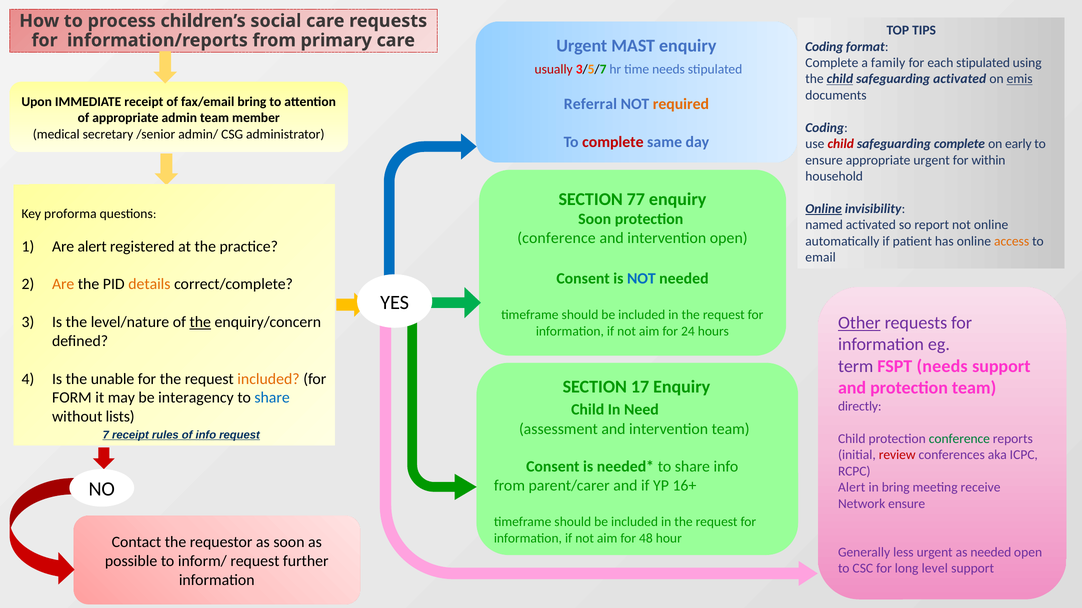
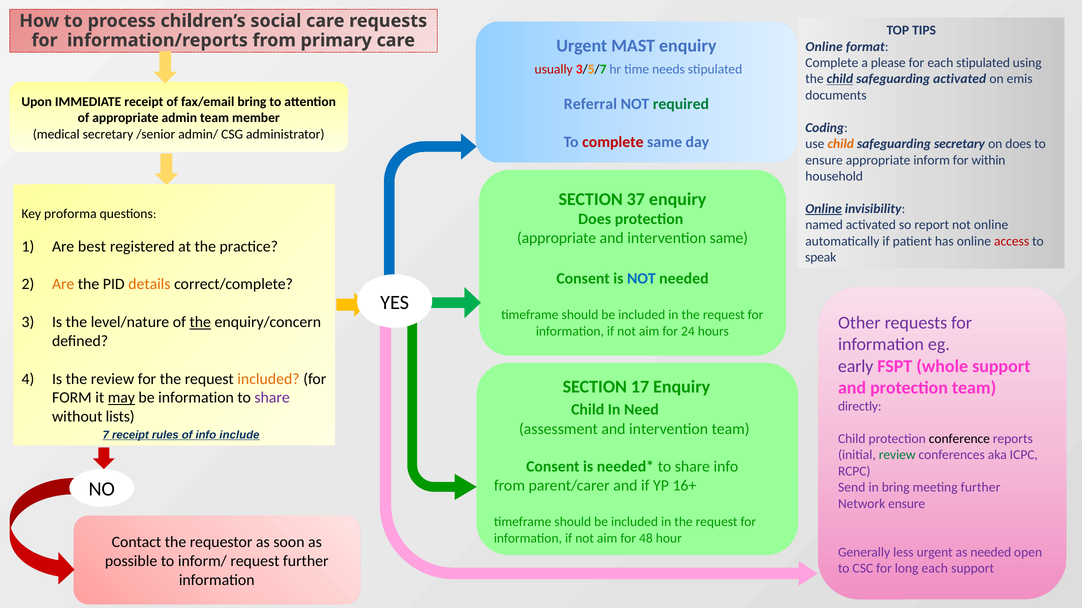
Coding: Coding -> Online (824, 47)
family: family -> please (888, 63)
emis underline: present -> none (1020, 79)
required colour: orange -> green (681, 104)
child colour: red -> orange (841, 144)
safeguarding complete: complete -> secretary (959, 144)
on early: early -> does (1018, 144)
appropriate urgent: urgent -> inform (932, 160)
77: 77 -> 37 (636, 199)
Soon: Soon -> Does (595, 219)
conference: conference -> appropriate (557, 238)
intervention open: open -> same (729, 238)
access colour: orange -> red (1012, 241)
Are alert: alert -> best (92, 247)
email: email -> speak (821, 258)
Other underline: present -> none (859, 323)
term: term -> early (856, 366)
FSPT needs: needs -> whole (942, 366)
the unable: unable -> review (112, 379)
may underline: none -> present (121, 398)
be interagency: interagency -> information (196, 398)
share colour: blue -> purple (272, 398)
info request: request -> include (239, 435)
conference colour: green -> black (959, 439)
review colour: red -> green (897, 455)
Alert: Alert -> Send (852, 488)
meeting receive: receive -> further (981, 488)
long level: level -> each (935, 569)
